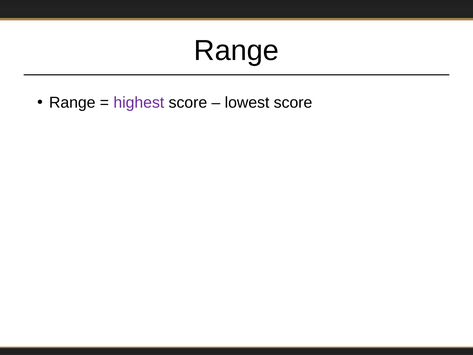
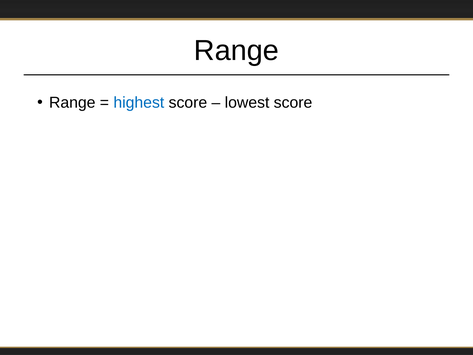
highest colour: purple -> blue (139, 103)
